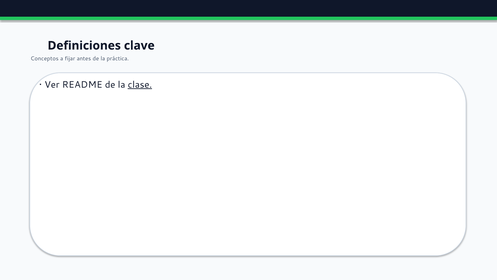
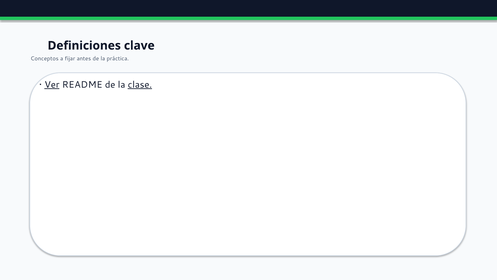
Ver underline: none -> present (52, 84)
